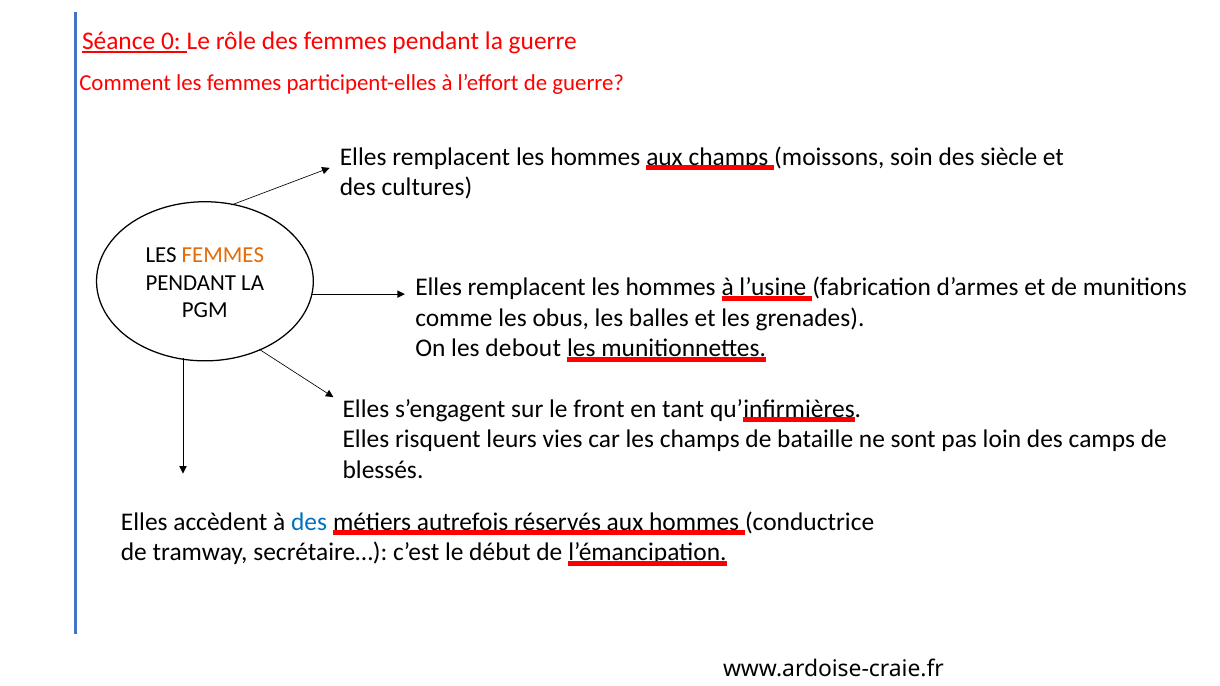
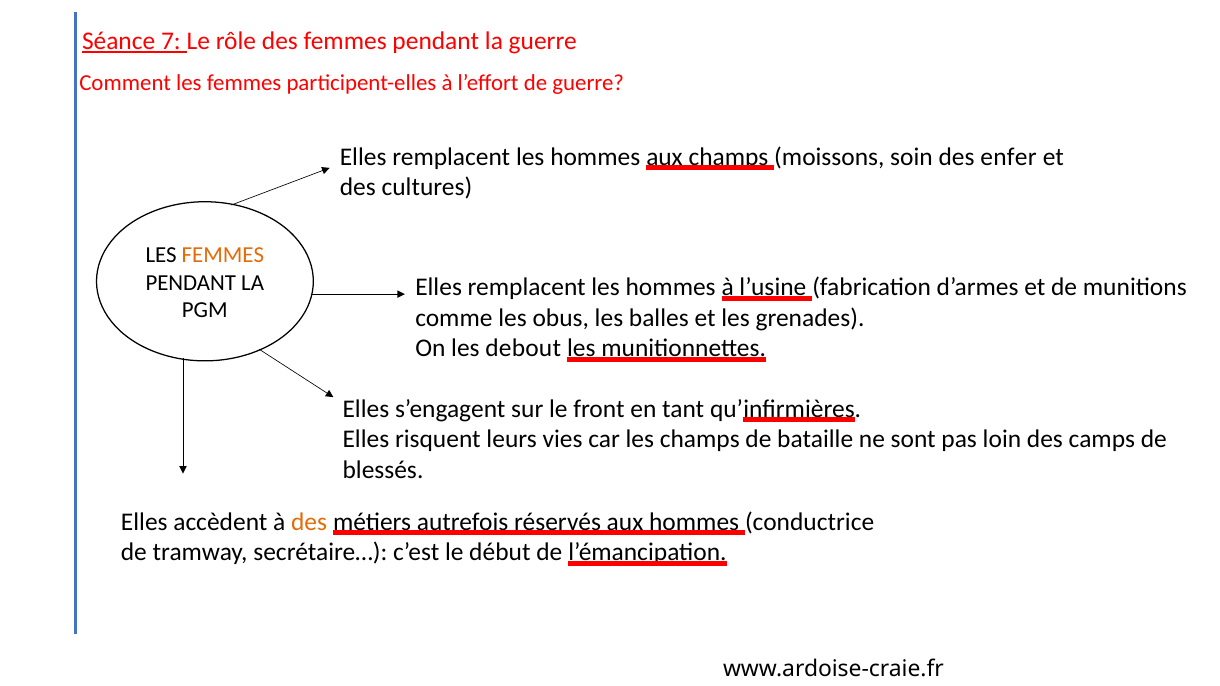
0: 0 -> 7 (171, 41)
siècle: siècle -> enfer (1009, 157)
des colour: blue -> orange (309, 522)
